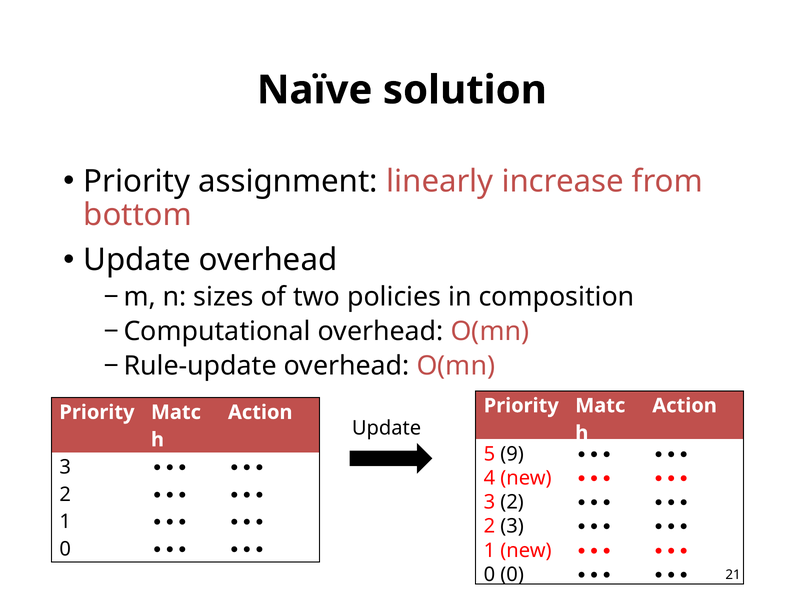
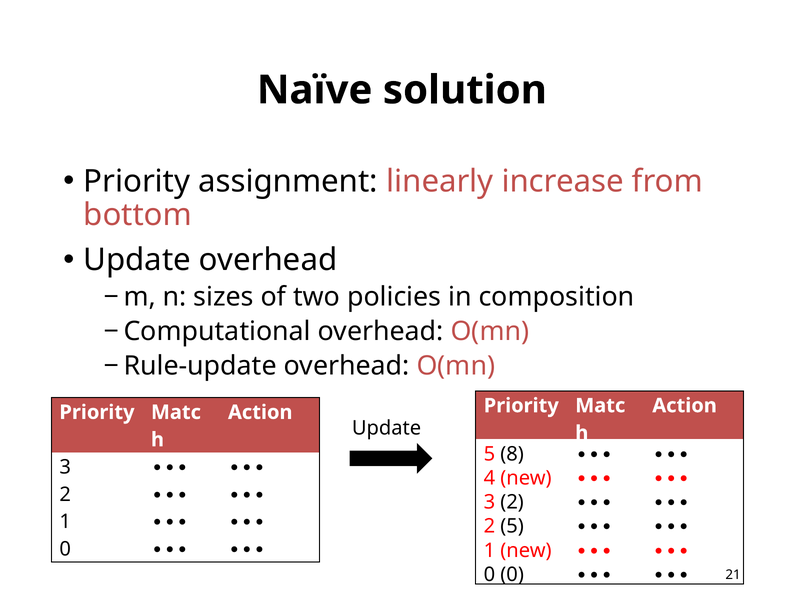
9: 9 -> 8 (512, 454)
2 3: 3 -> 5 (512, 526)
